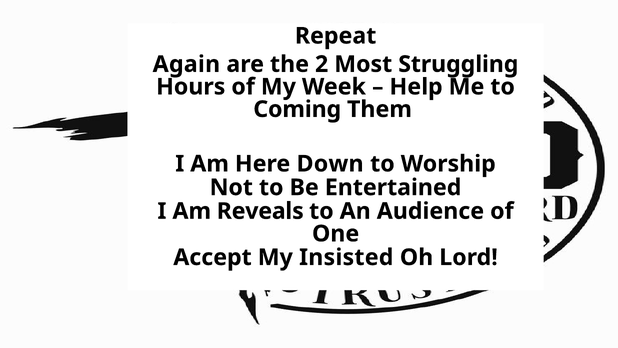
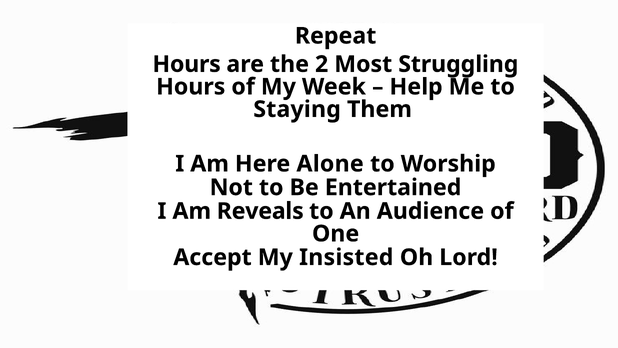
Again: Again -> Hours (187, 64)
Coming: Coming -> Staying (297, 109)
Down: Down -> Alone (330, 164)
